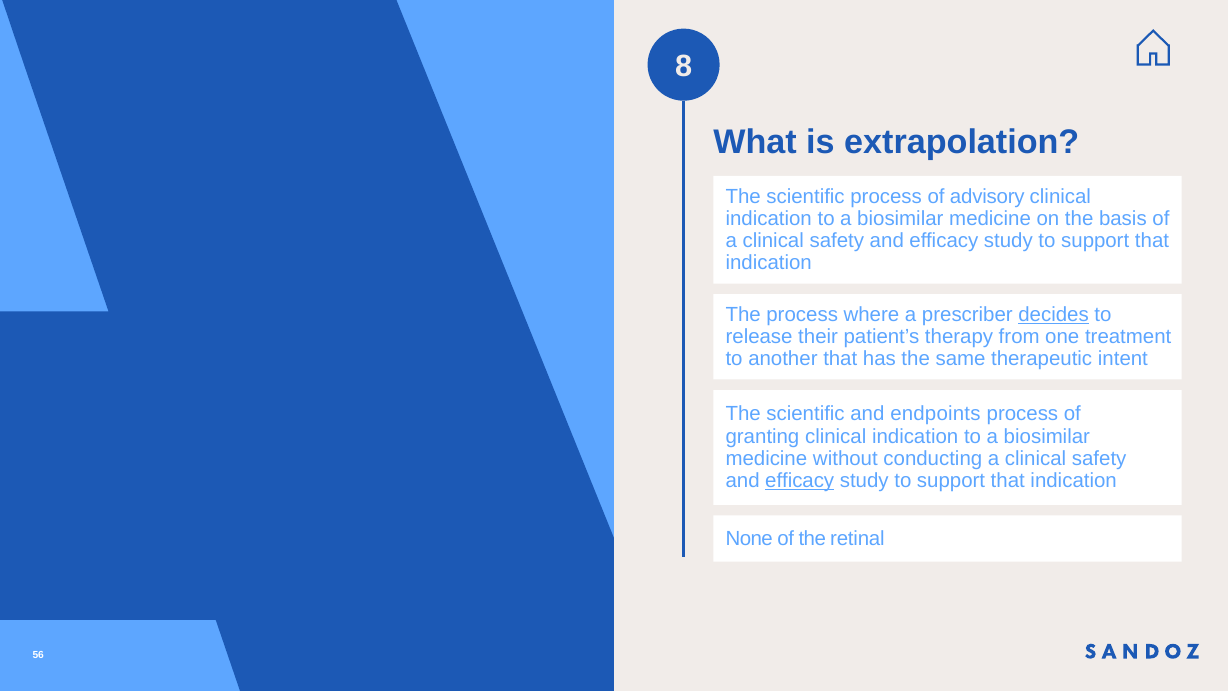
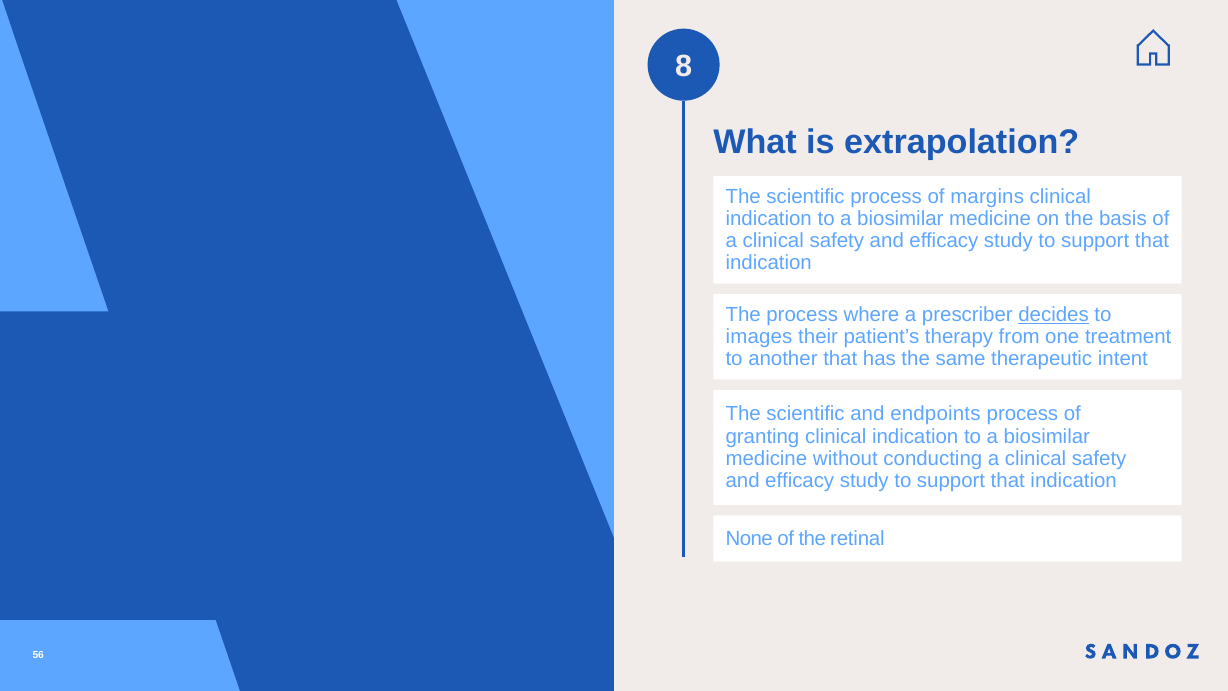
advisory: advisory -> margins (987, 196)
release: release -> images (759, 337)
efficacy underline: present -> none (800, 480)
